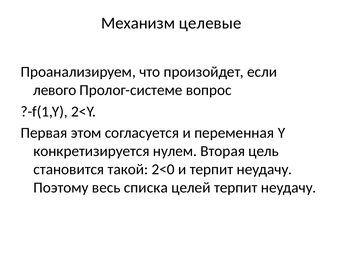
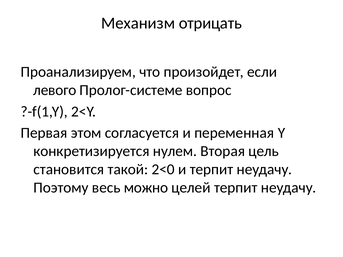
целевые: целевые -> отрицать (210, 23)
списка: списка -> можно (146, 188)
